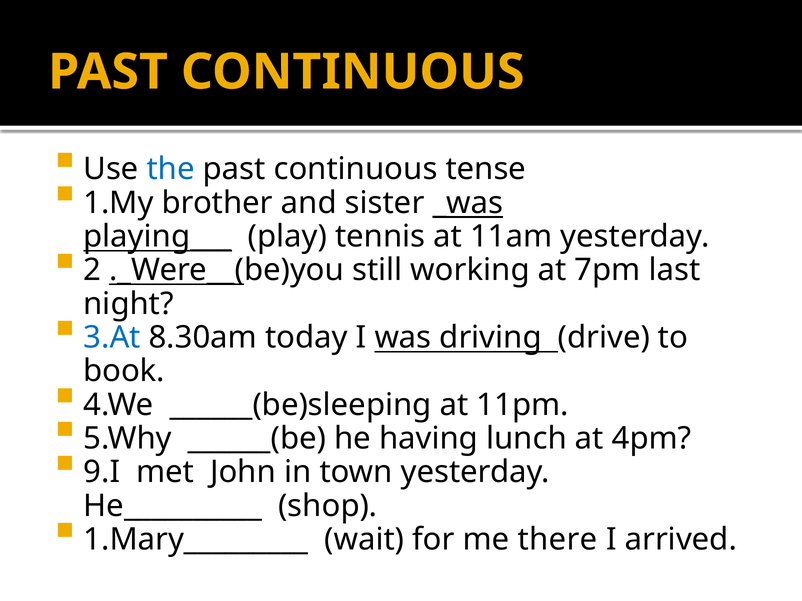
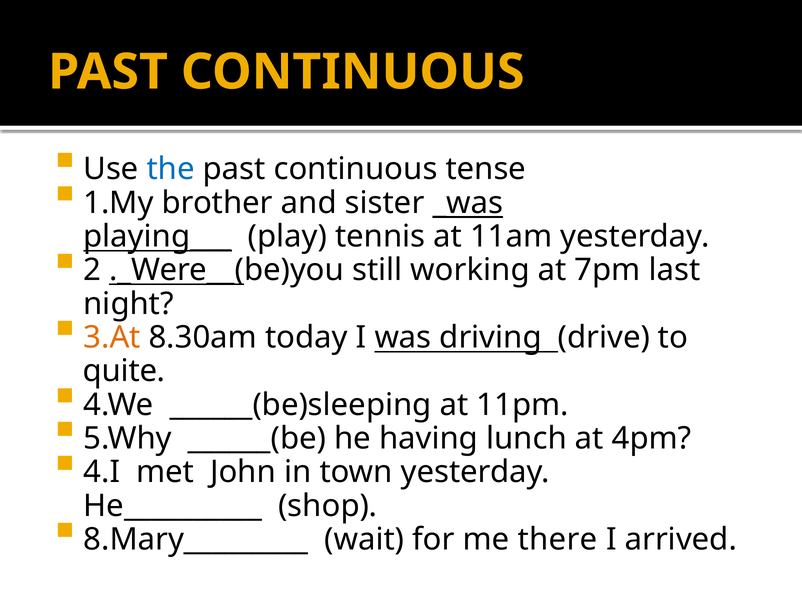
3.At colour: blue -> orange (112, 338)
book: book -> quite (124, 371)
9.I: 9.I -> 4.I (102, 472)
1.Mary_________: 1.Mary_________ -> 8.Mary_________ (196, 540)
